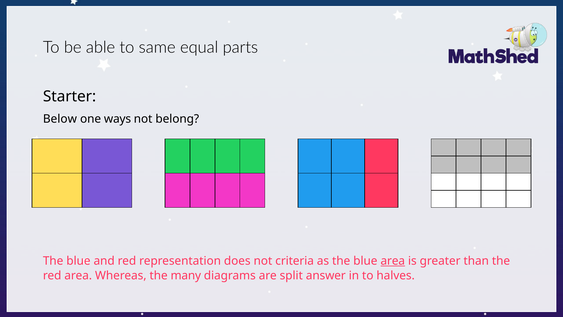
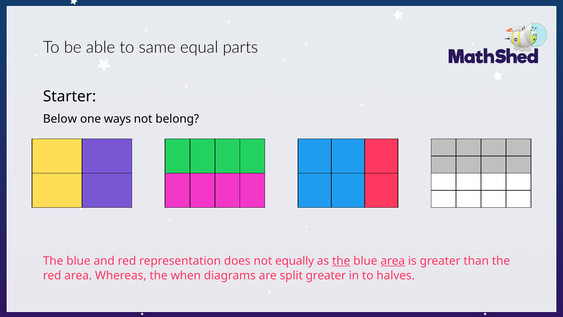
criteria: criteria -> equally (295, 261)
the underline: none -> present (341, 261)
many: many -> when (186, 275)
split answer: answer -> greater (326, 275)
